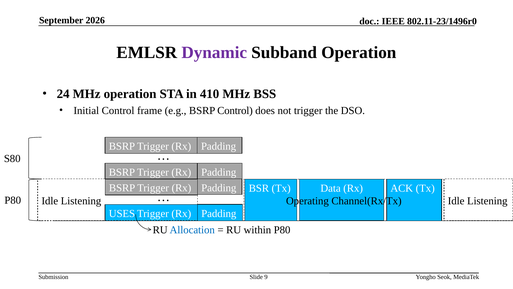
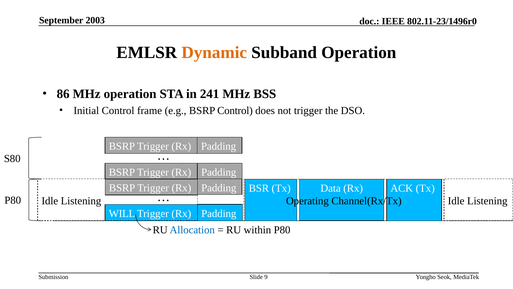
2026: 2026 -> 2003 (95, 20)
Dynamic colour: purple -> orange (214, 52)
24: 24 -> 86 (63, 94)
410: 410 -> 241 (210, 94)
USES: USES -> WILL (122, 213)
